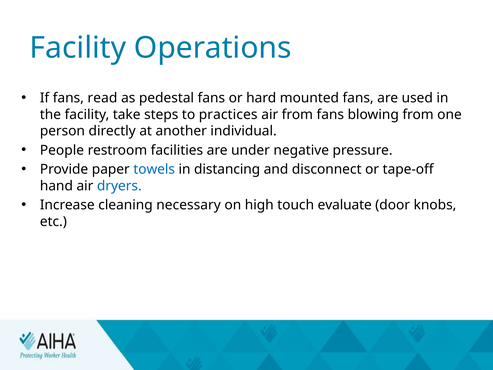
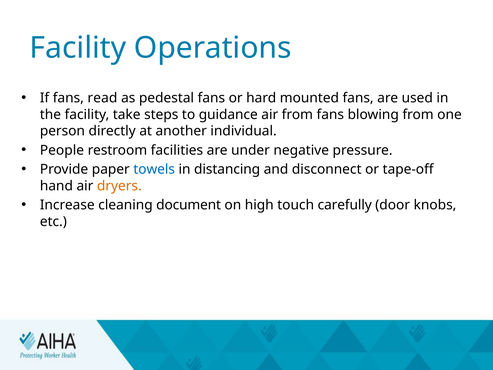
practices: practices -> guidance (228, 114)
dryers colour: blue -> orange (119, 186)
necessary: necessary -> document (189, 205)
evaluate: evaluate -> carefully (345, 205)
